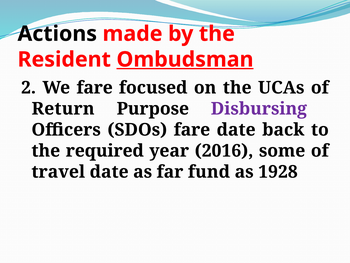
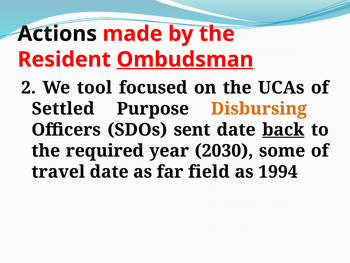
We fare: fare -> tool (94, 88)
Return: Return -> Settled (63, 109)
Disbursing colour: purple -> orange (259, 109)
SDOs fare: fare -> sent (192, 130)
back underline: none -> present (283, 130)
2016: 2016 -> 2030 (224, 151)
fund: fund -> field (209, 172)
1928: 1928 -> 1994 (278, 172)
